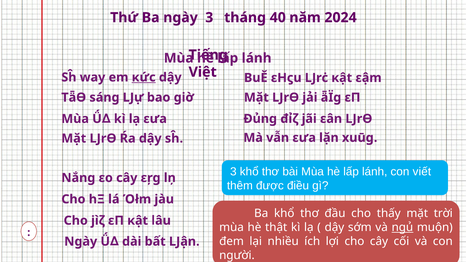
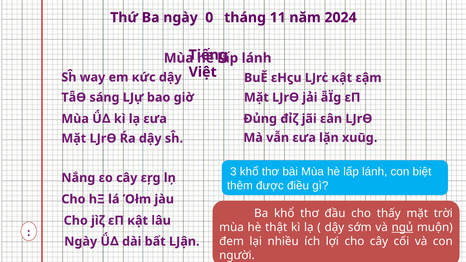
ngày 3: 3 -> 0 (209, 18)
40: 40 -> 11 (278, 18)
κức underline: present -> none (144, 77)
viết: viết -> biệt (422, 172)
